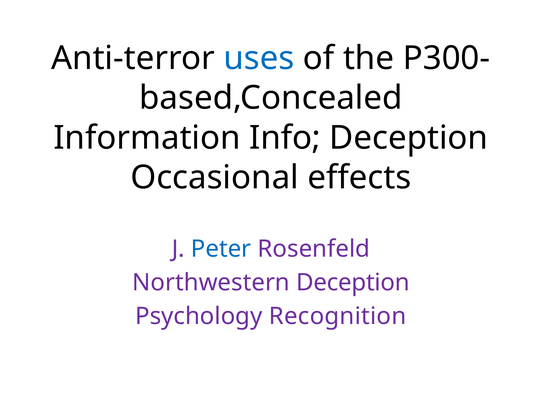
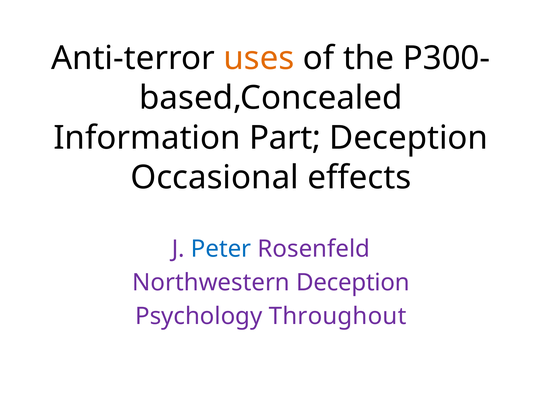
uses colour: blue -> orange (259, 58)
Info: Info -> Part (285, 138)
Recognition: Recognition -> Throughout (338, 317)
